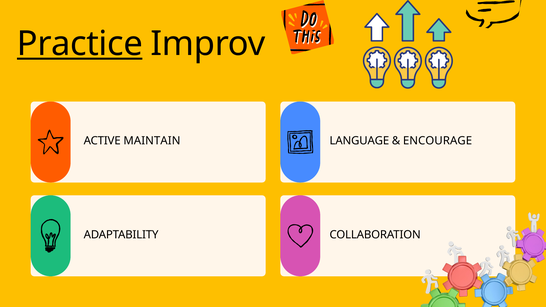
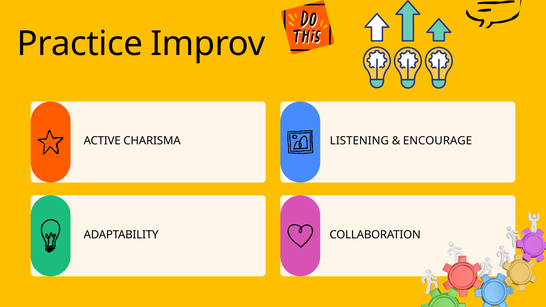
Practice underline: present -> none (80, 44)
MAINTAIN: MAINTAIN -> CHARISMA (152, 141)
LANGUAGE: LANGUAGE -> LISTENING (359, 141)
